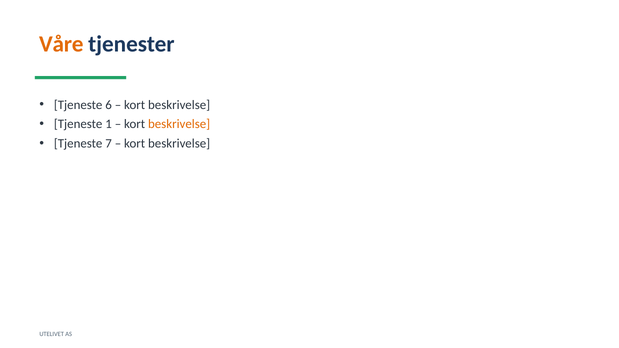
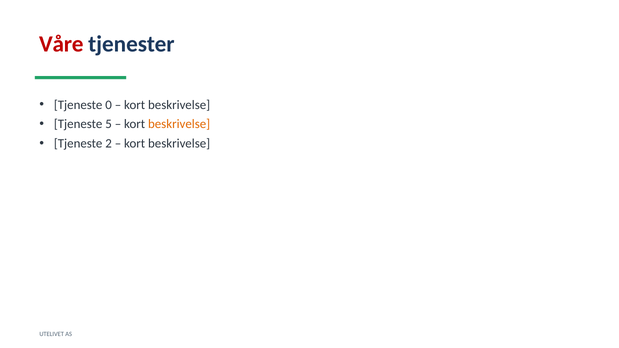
Våre colour: orange -> red (61, 44)
6: 6 -> 0 (109, 105)
1: 1 -> 5 (109, 124)
7: 7 -> 2 (109, 144)
